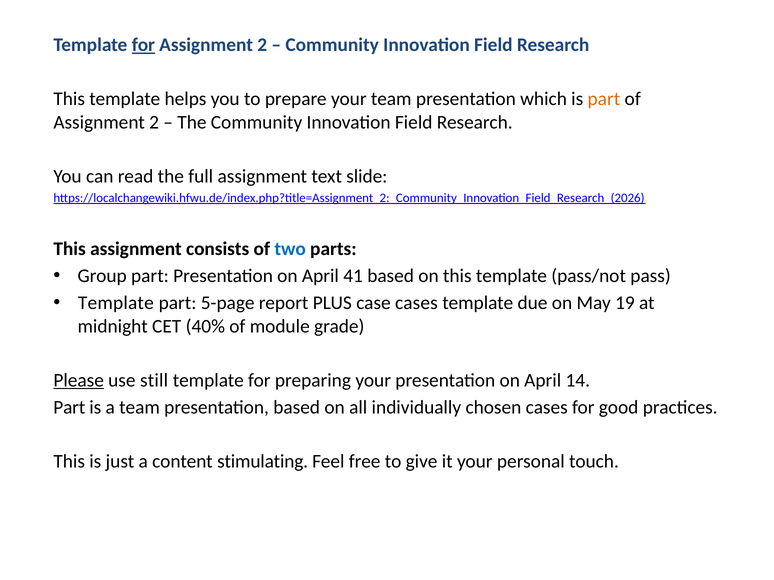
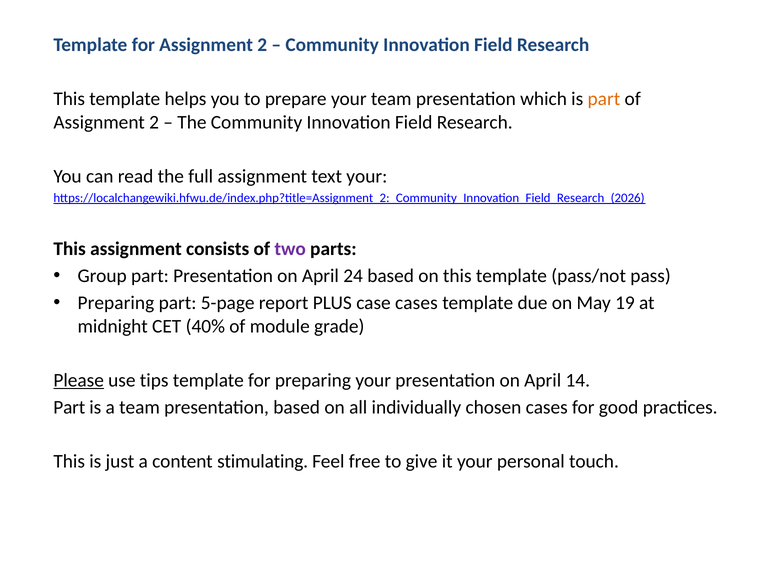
for underline: present -> none (143, 45)
text slide: slide -> your (367, 177)
two colour: blue -> purple (290, 249)
41: 41 -> 24 (353, 276)
Template: Template -> Preparing (116, 303)
still: still -> tips (154, 381)
